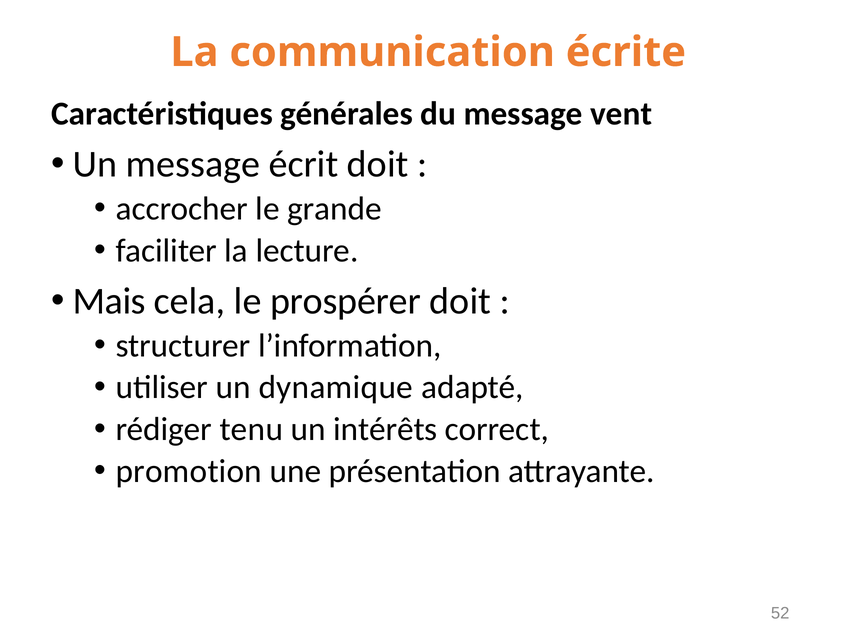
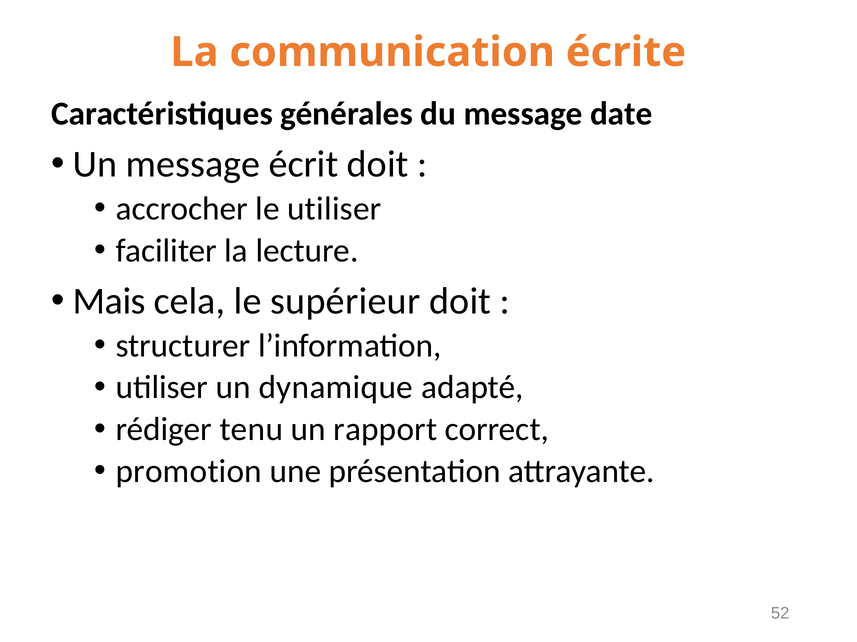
vent: vent -> date (621, 114)
le grande: grande -> utiliser (334, 209)
prospérer: prospérer -> supérieur (345, 301)
intérêts: intérêts -> rapport (385, 430)
